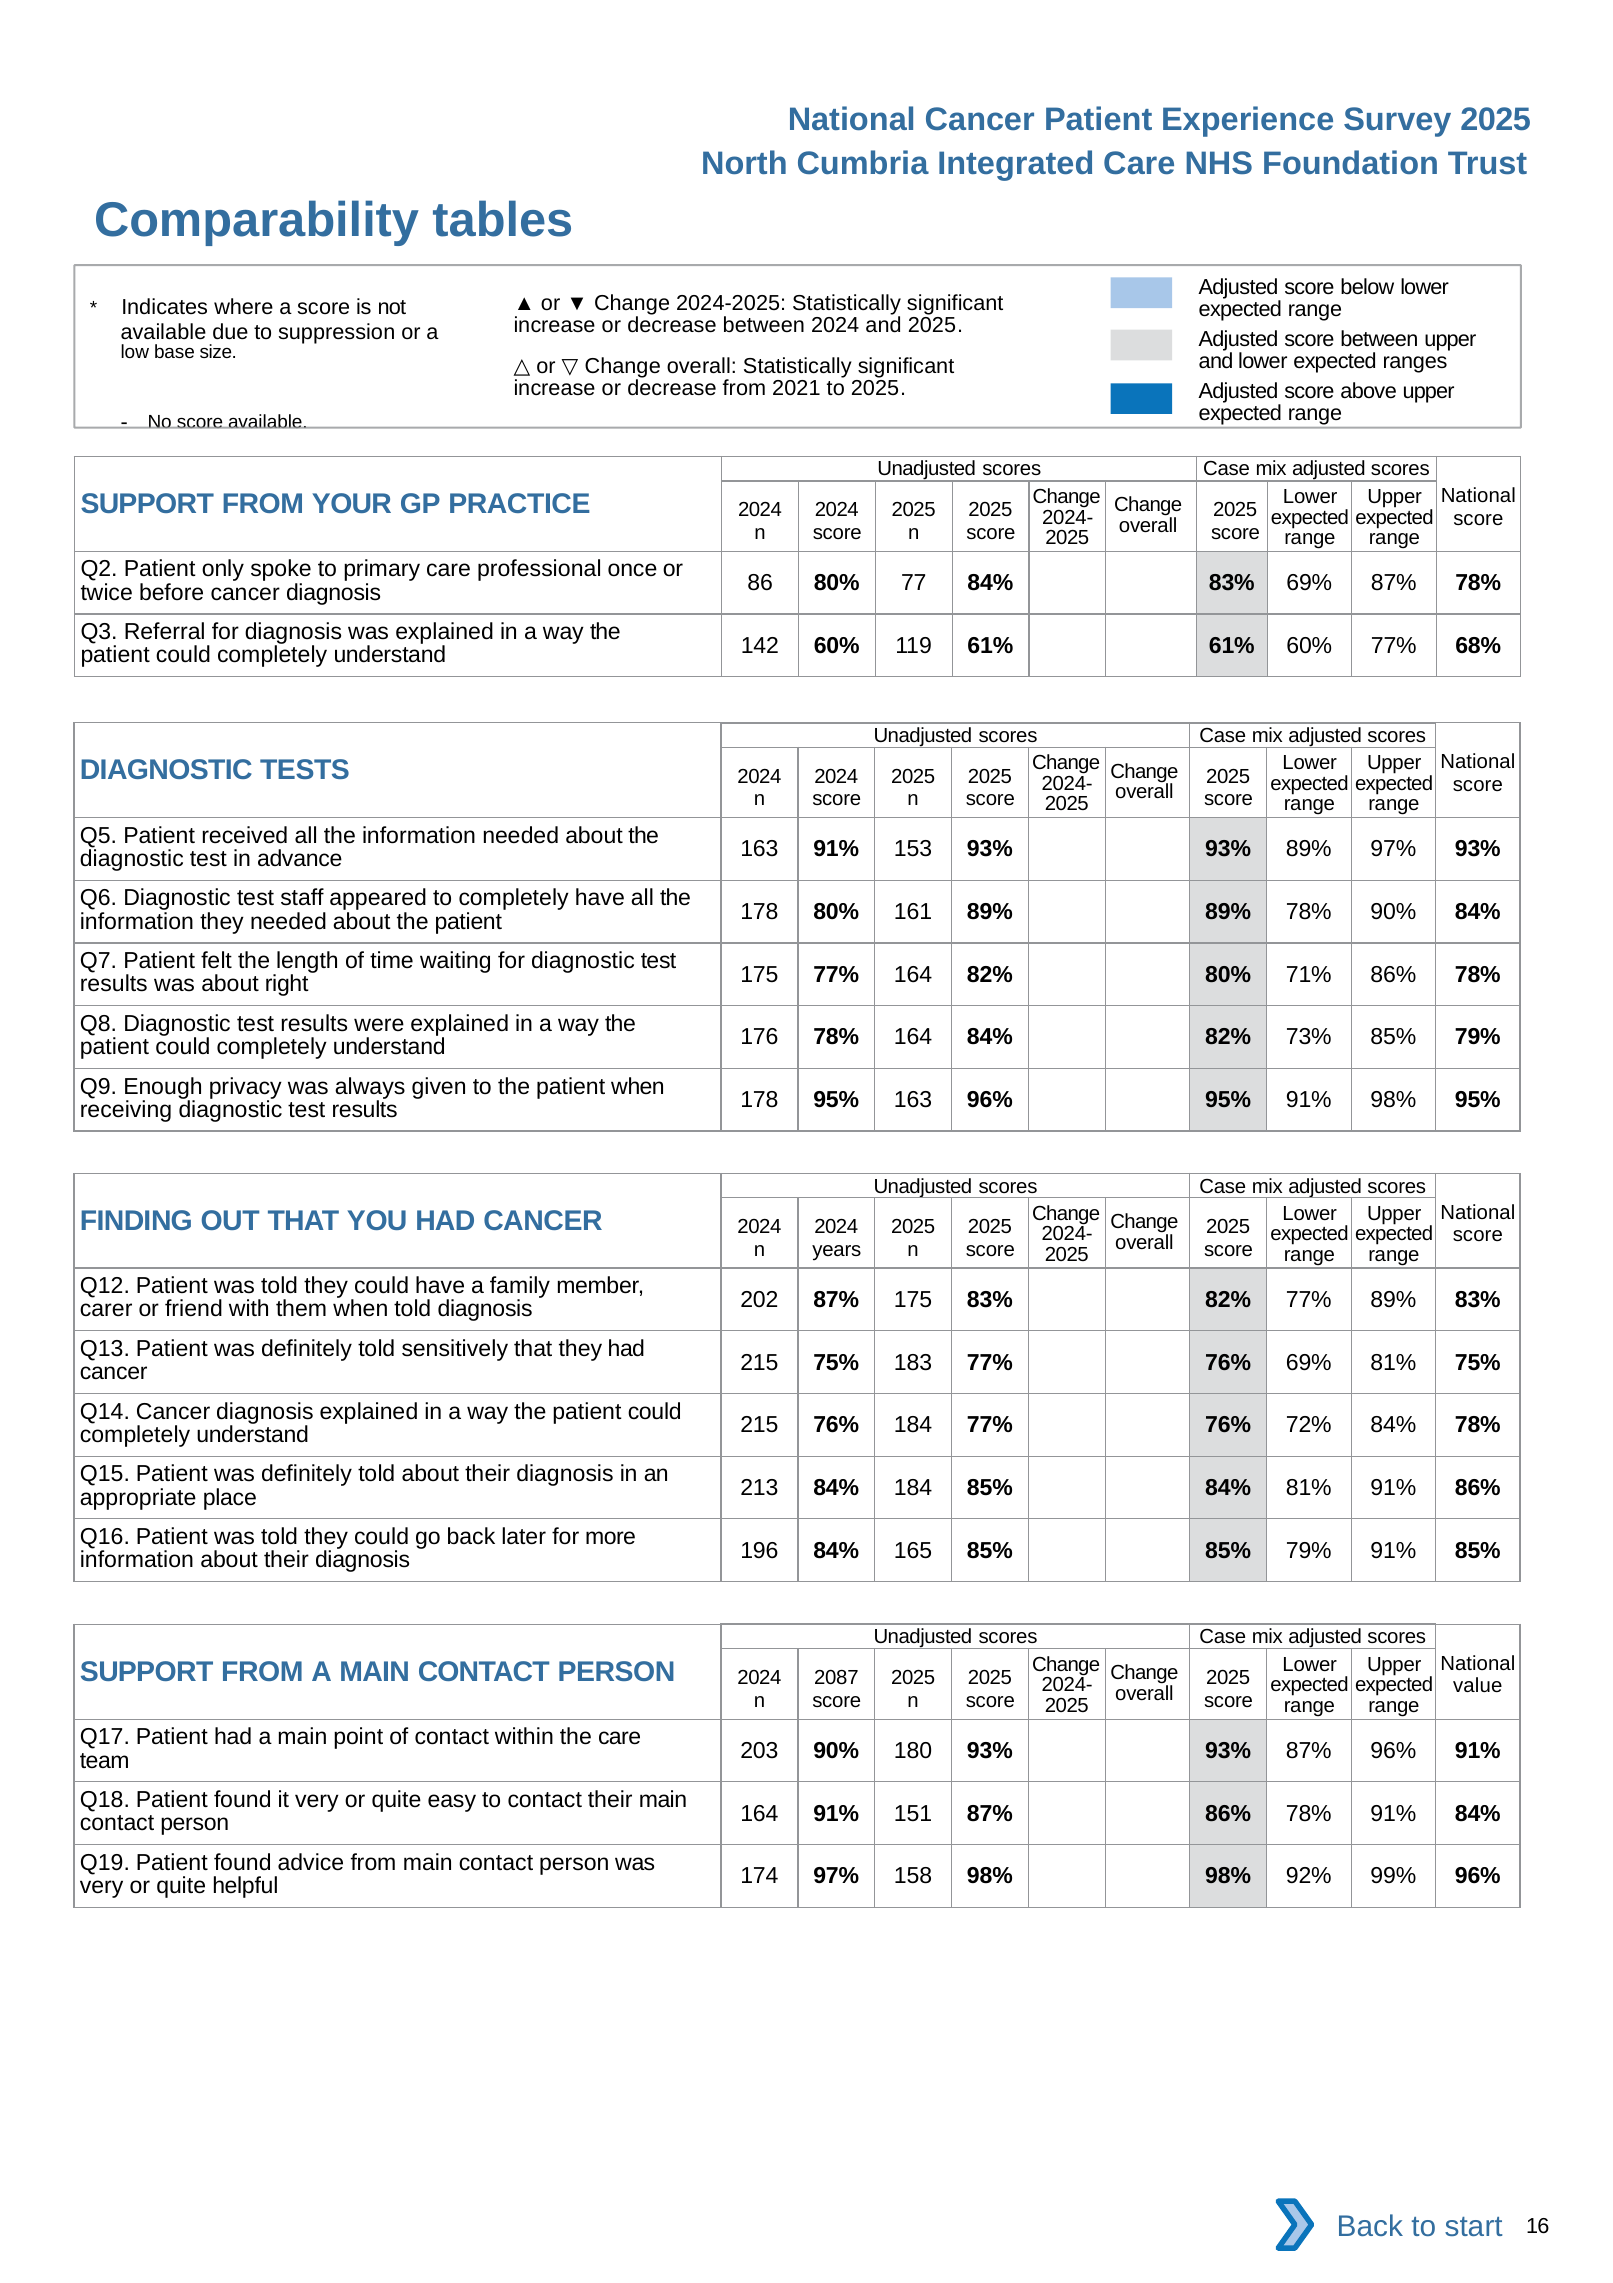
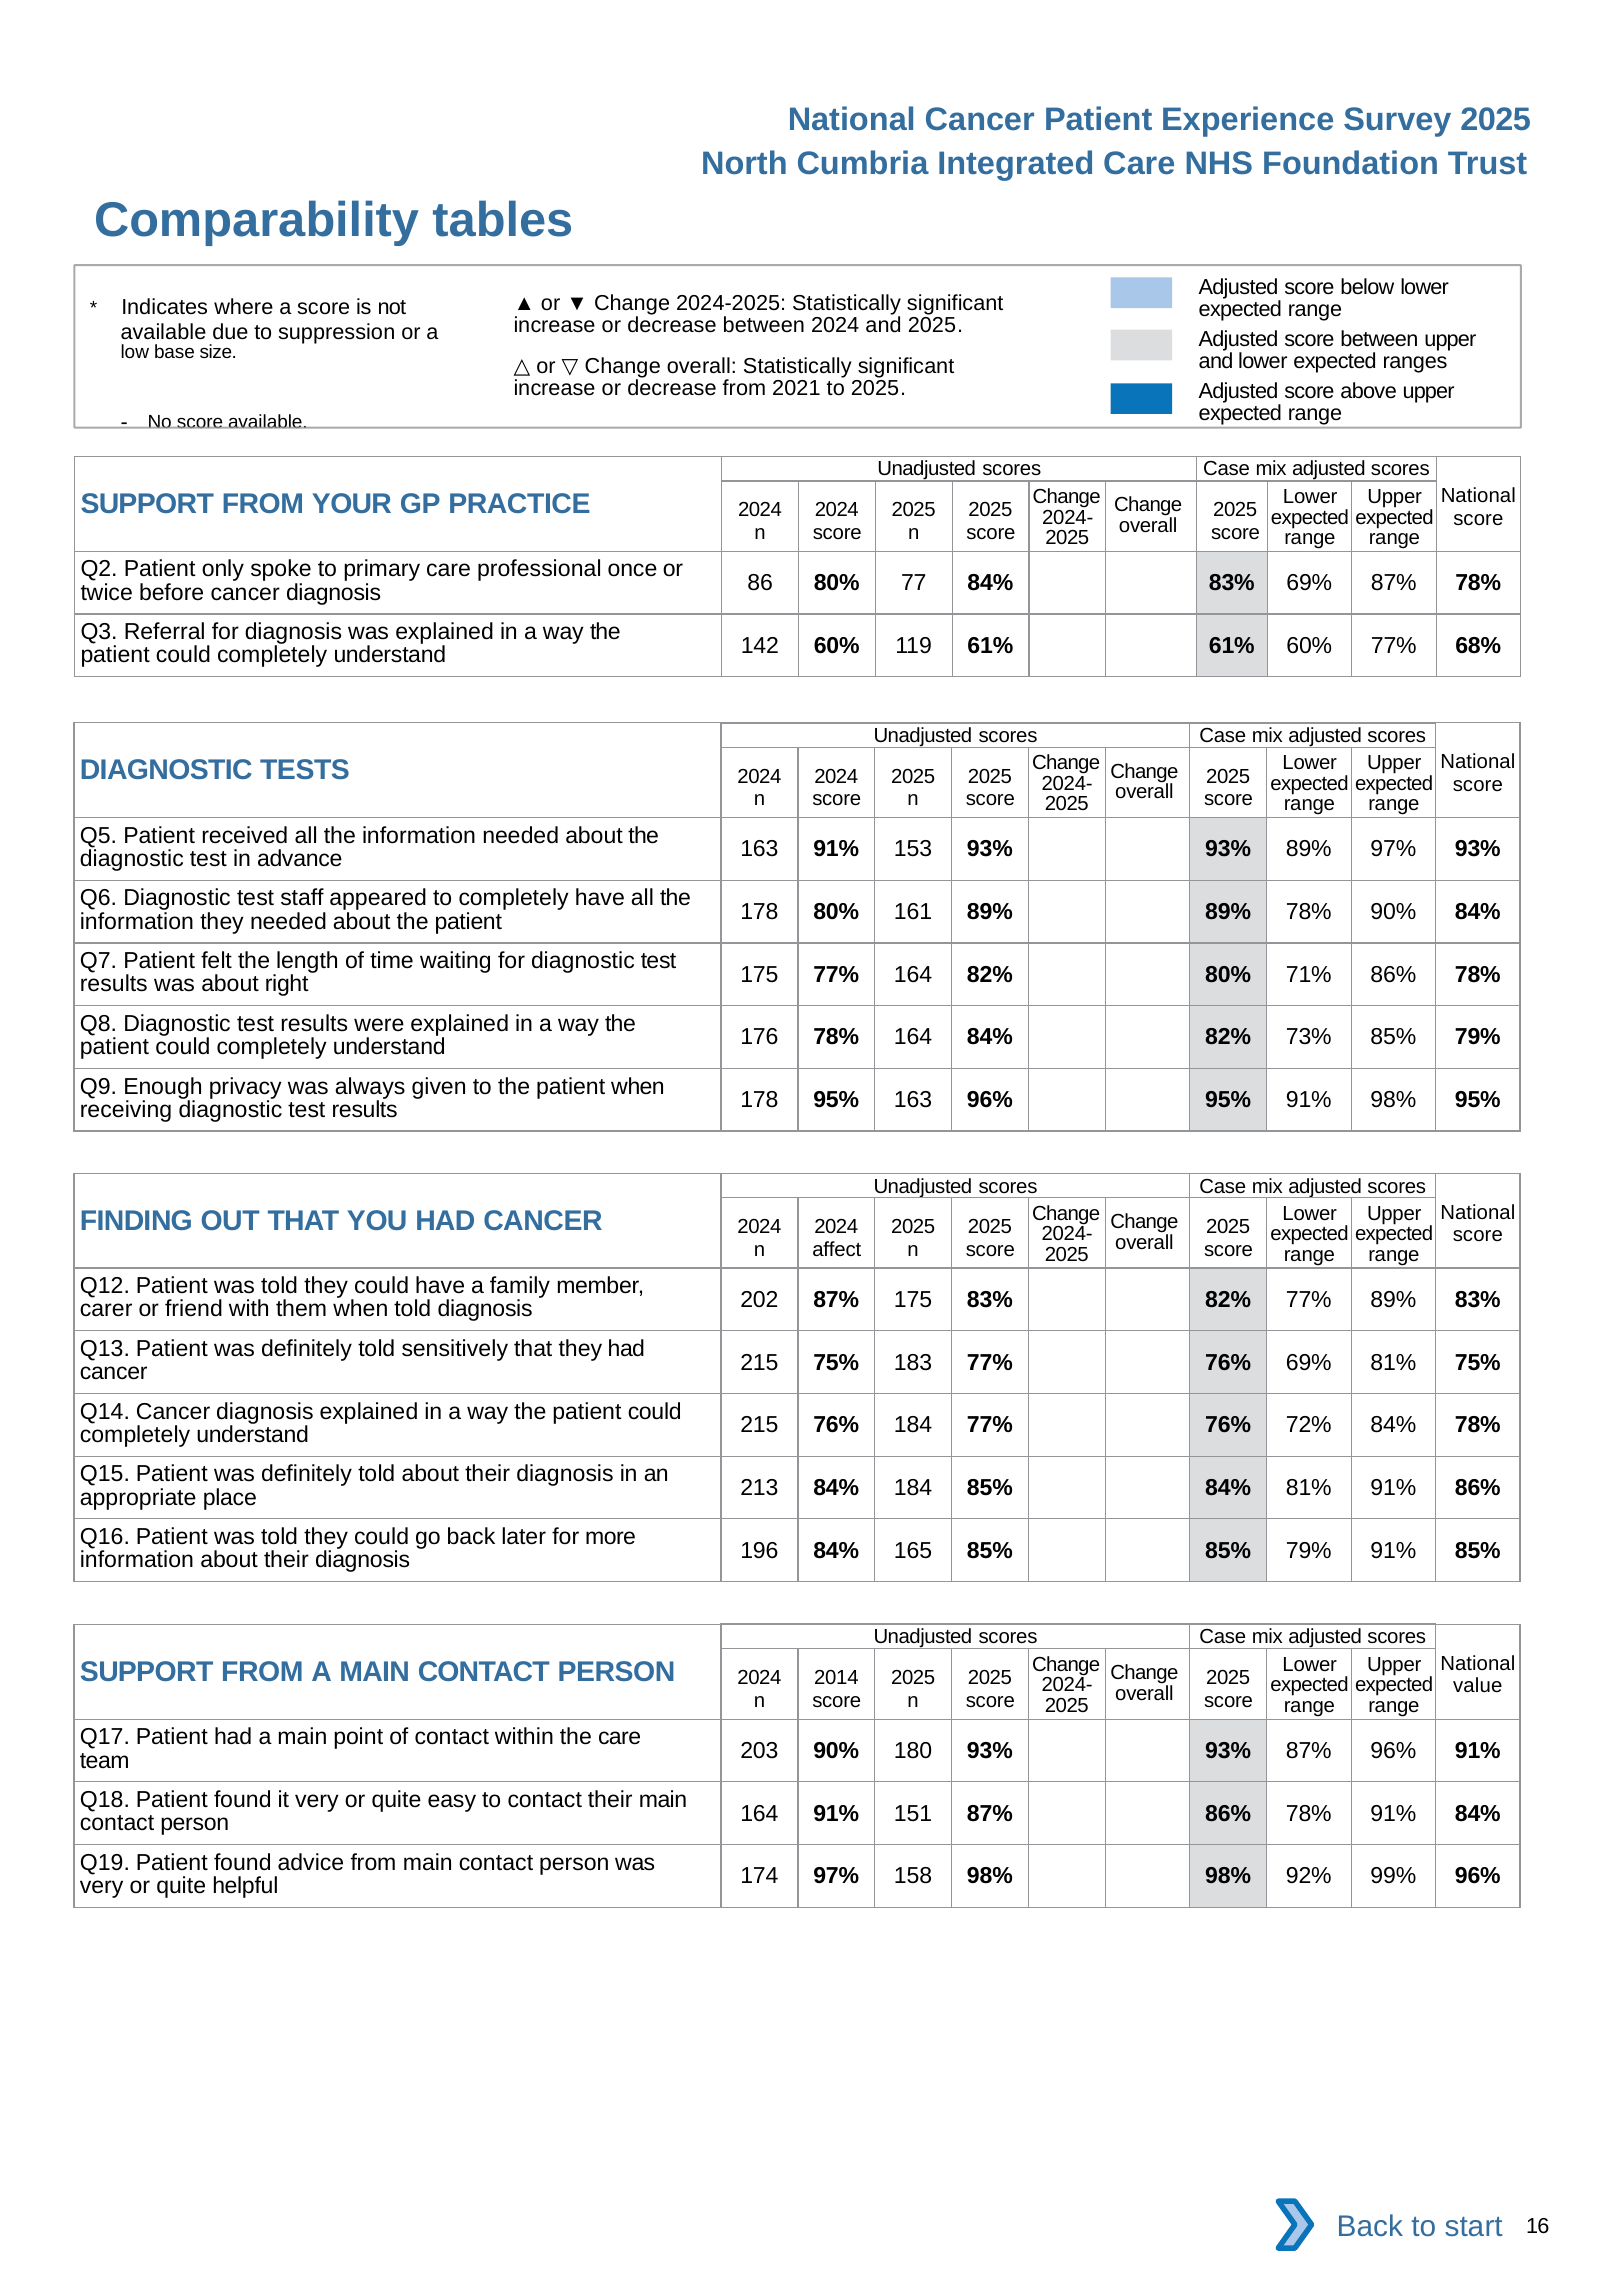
years: years -> affect (837, 1249)
2087: 2087 -> 2014 (836, 1678)
